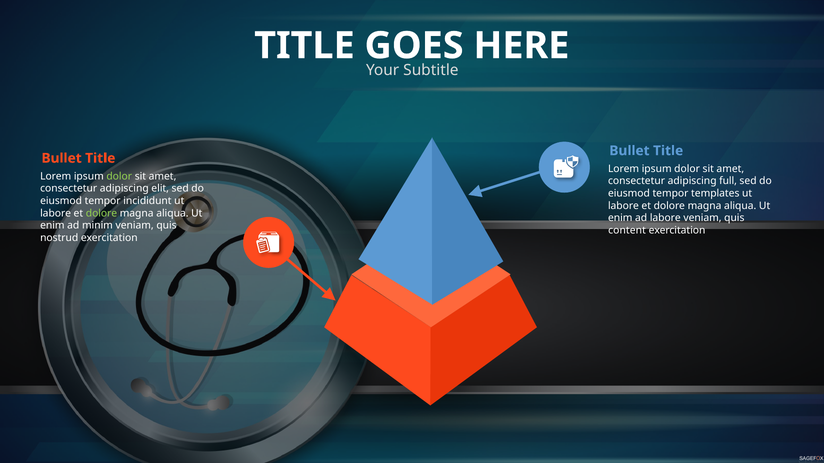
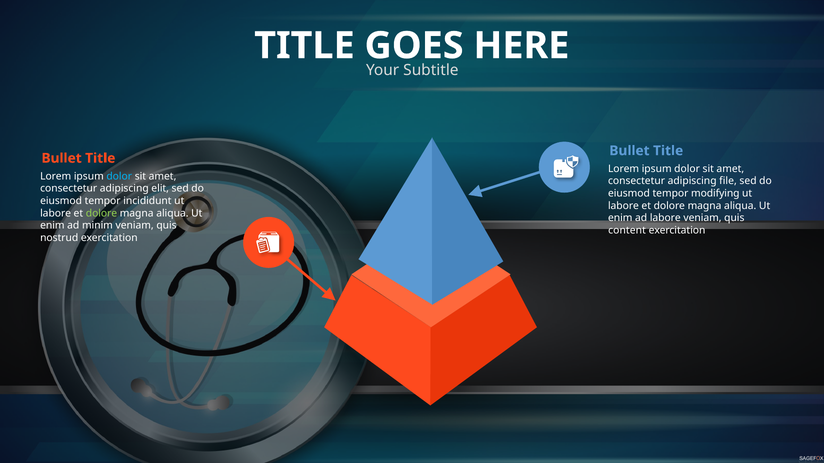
dolor colour: light green -> light blue (119, 176)
full: full -> file (728, 181)
templates: templates -> modifying (715, 194)
